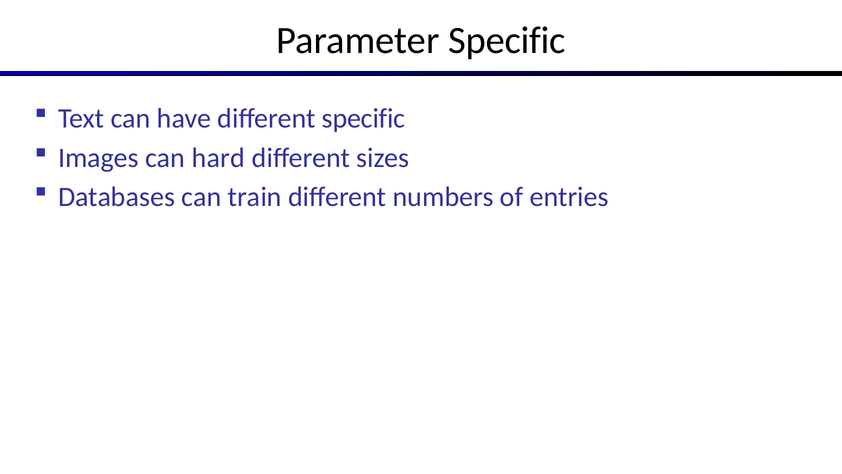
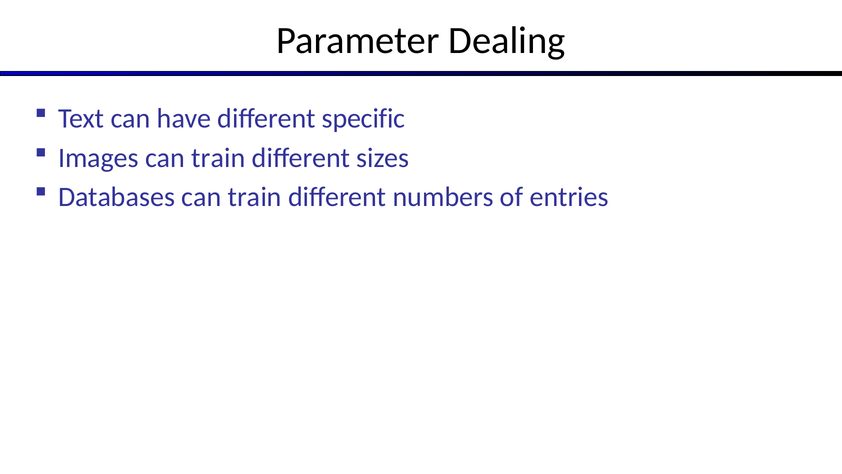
Parameter Specific: Specific -> Dealing (507, 40)
Images can hard: hard -> train (218, 158)
